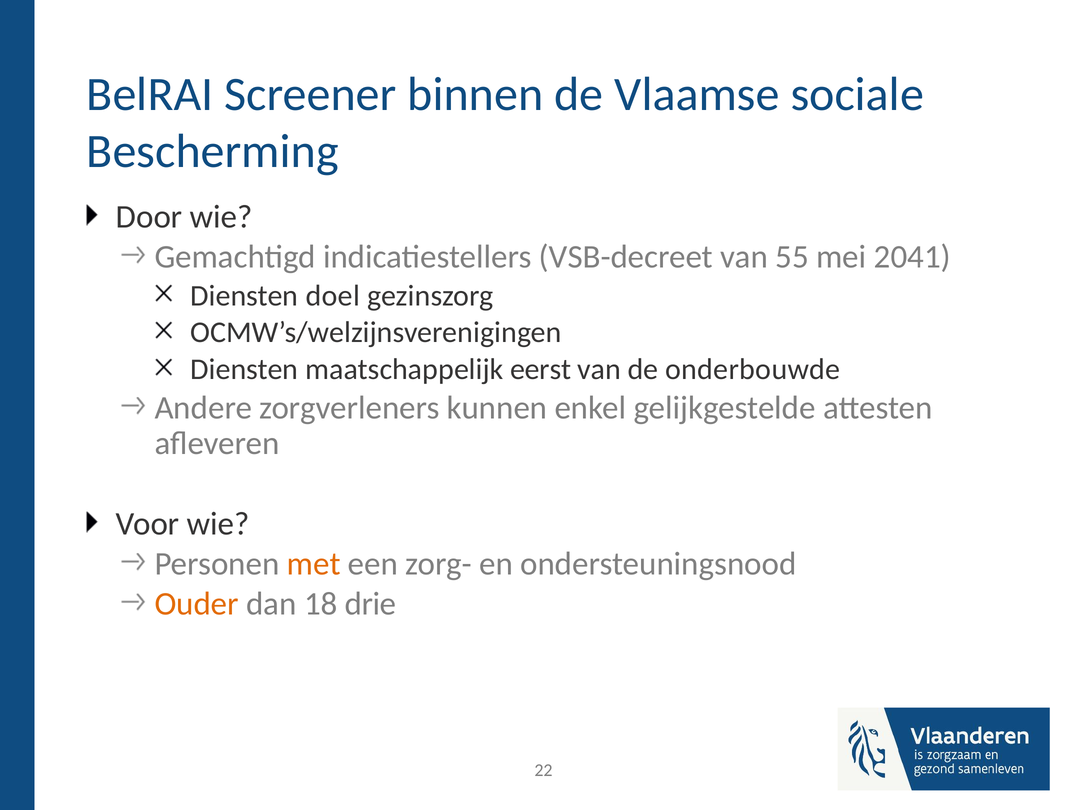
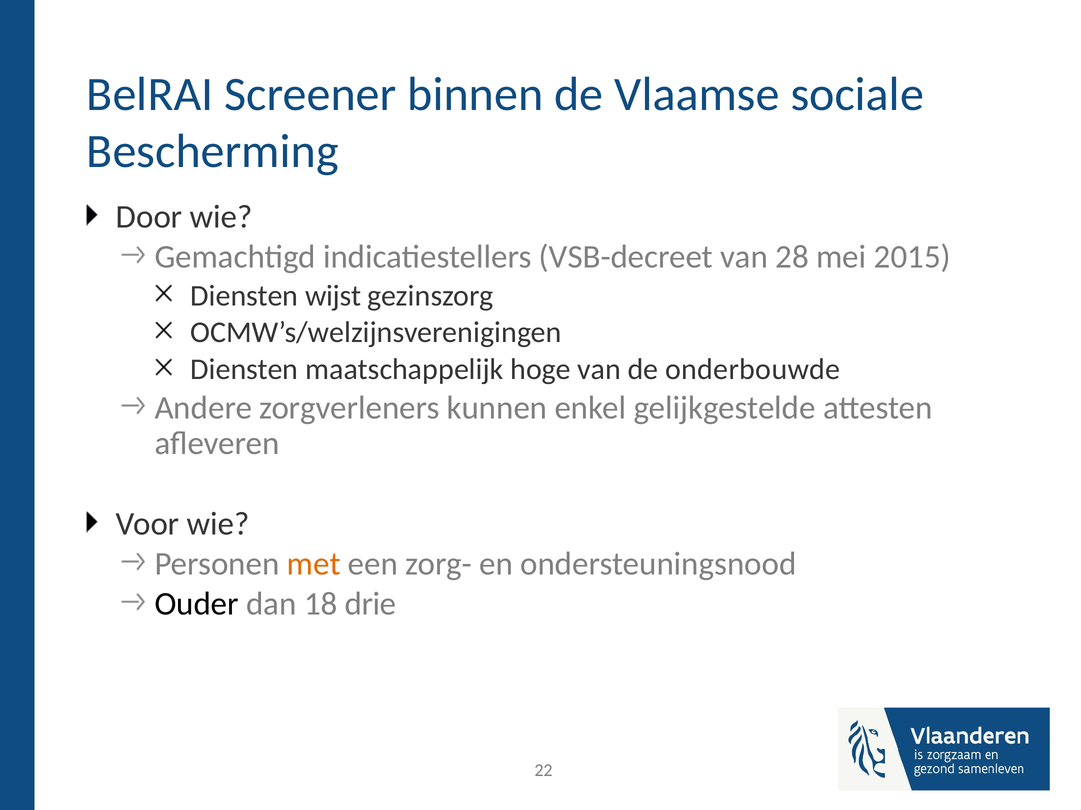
55: 55 -> 28 (792, 257)
2041: 2041 -> 2015 (912, 257)
doel: doel -> wijst (333, 296)
eerst: eerst -> hoge (541, 370)
Ouder colour: orange -> black (197, 605)
